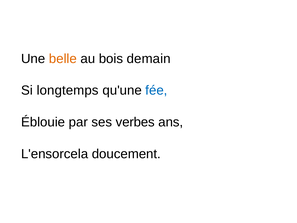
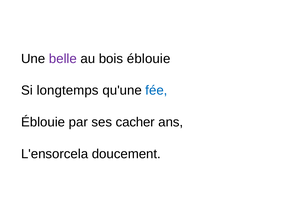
belle colour: orange -> purple (63, 59)
bois demain: demain -> éblouie (149, 59)
verbes: verbes -> cacher (135, 122)
